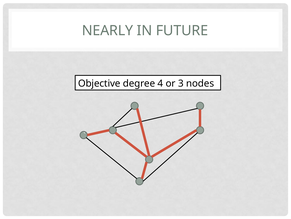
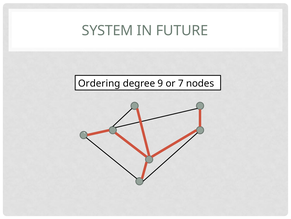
NEARLY: NEARLY -> SYSTEM (107, 31)
Objective: Objective -> Ordering (99, 83)
4: 4 -> 9 (160, 83)
3: 3 -> 7 (181, 83)
